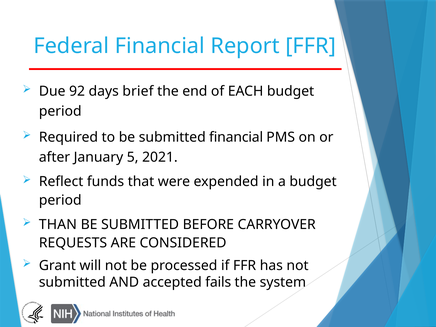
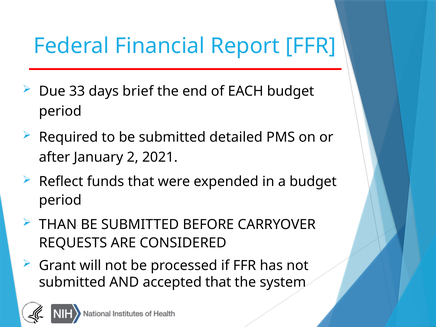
92: 92 -> 33 (77, 91)
submitted financial: financial -> detailed (236, 137)
5: 5 -> 2 (133, 157)
accepted fails: fails -> that (218, 282)
